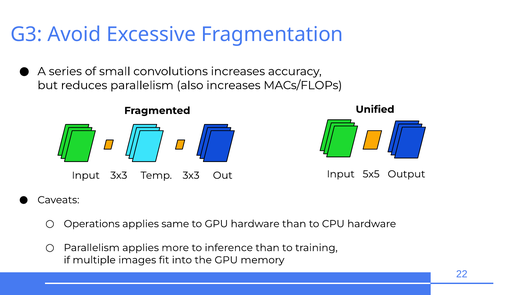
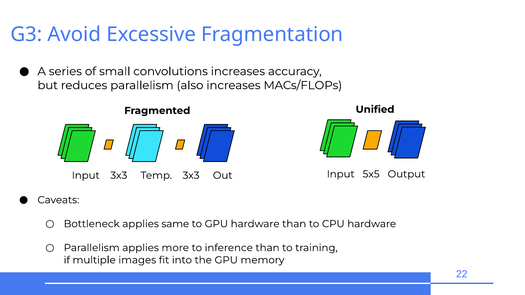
Operations: Operations -> Bottleneck (92, 224)
